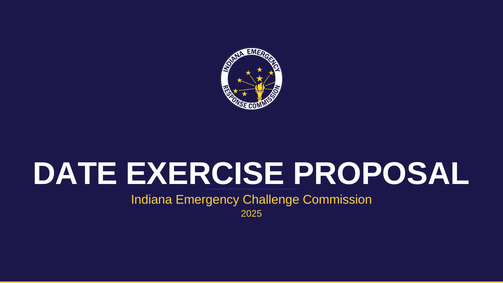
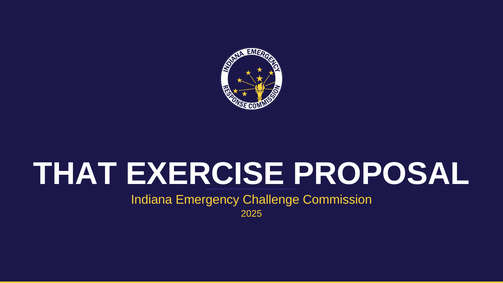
DATE: DATE -> THAT (75, 174)
